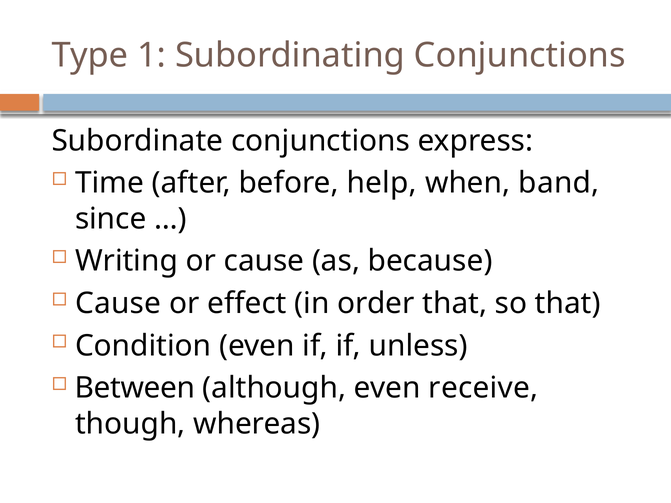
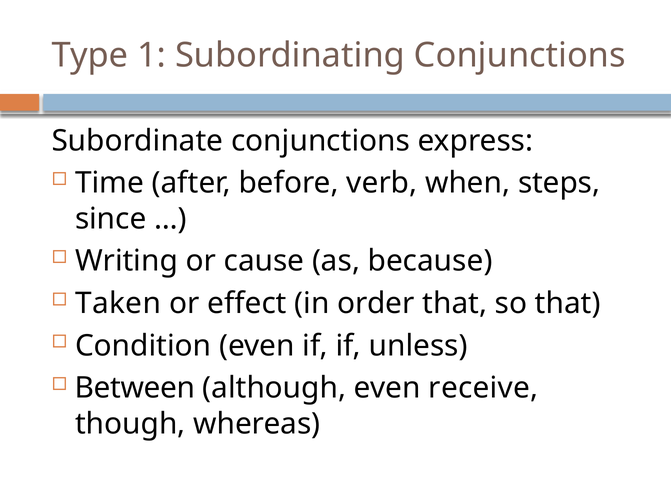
help: help -> verb (382, 183)
band: band -> steps (559, 183)
Cause: Cause -> Taken (118, 304)
